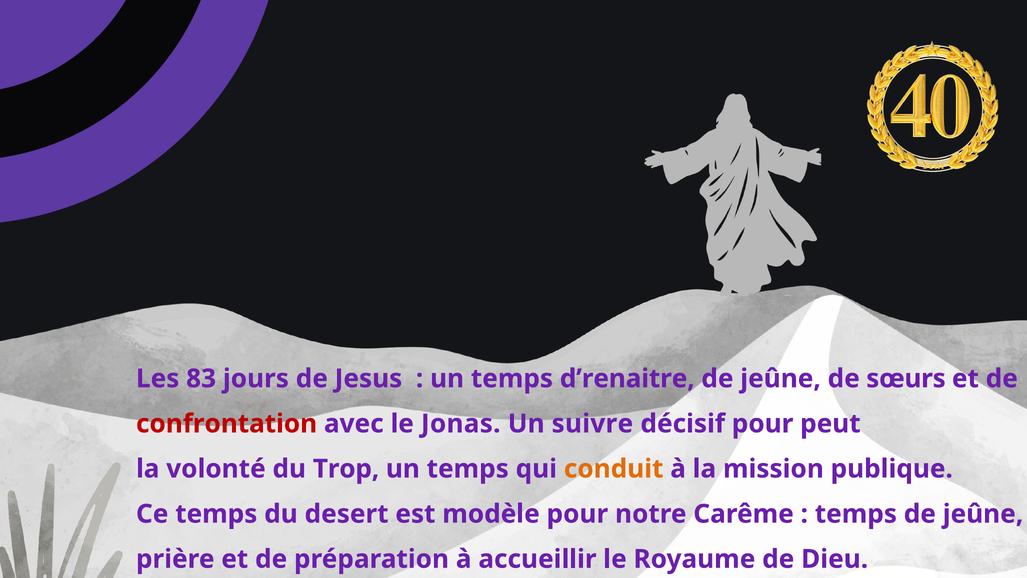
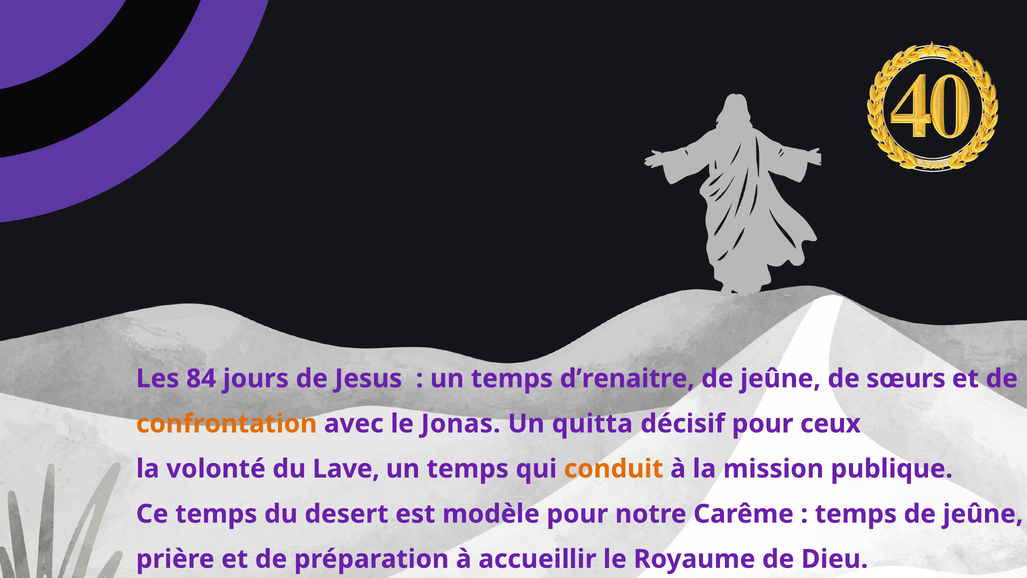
83: 83 -> 84 (201, 378)
confrontation colour: red -> orange (227, 424)
suivre: suivre -> quitta (592, 424)
peut: peut -> ceux (830, 424)
Trop: Trop -> Lave (346, 469)
